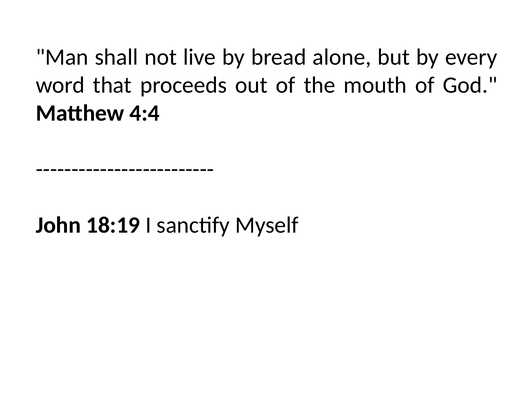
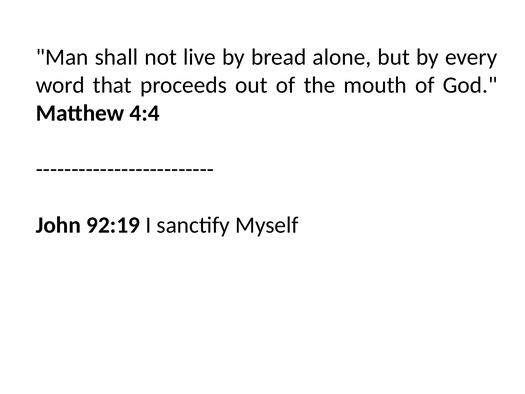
18:19: 18:19 -> 92:19 (113, 225)
